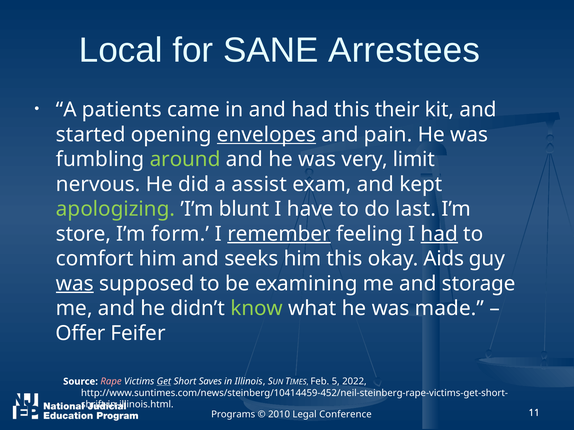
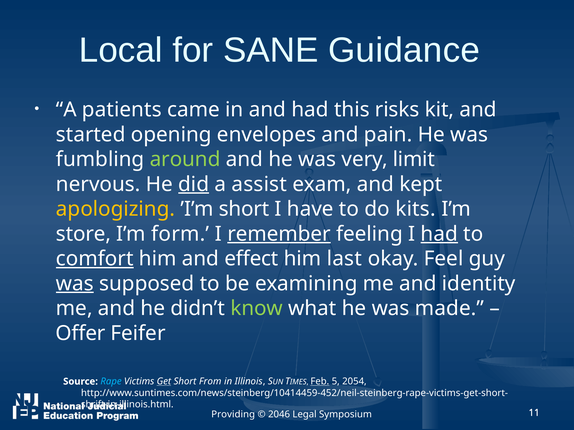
Arrestees: Arrestees -> Guidance (404, 50)
their: their -> risks (397, 110)
envelopes underline: present -> none (266, 135)
did underline: none -> present (194, 184)
apologizing colour: light green -> yellow (116, 209)
’I’m blunt: blunt -> short (244, 209)
last: last -> kits (416, 209)
comfort underline: none -> present (95, 259)
seeks: seeks -> effect (251, 259)
him this: this -> last (344, 259)
Aids: Aids -> Feel (444, 259)
storage: storage -> identity (479, 284)
Rape colour: pink -> light blue (111, 382)
Saves: Saves -> From (210, 382)
Feb underline: none -> present (320, 382)
2022: 2022 -> 2054 (354, 382)
Programs: Programs -> Providing (233, 415)
2010: 2010 -> 2046 (279, 415)
Conference: Conference -> Symposium (345, 415)
